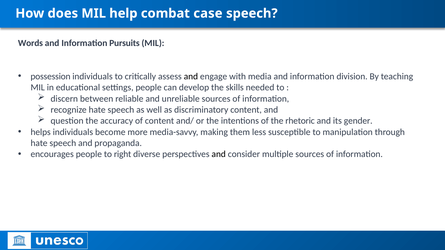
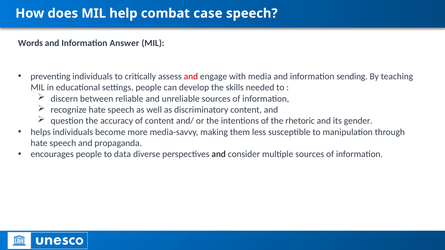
Pursuits: Pursuits -> Answer (124, 43)
possession: possession -> preventing (50, 77)
and colour: black -> red (191, 77)
division: division -> sending (352, 77)
right: right -> data (123, 154)
